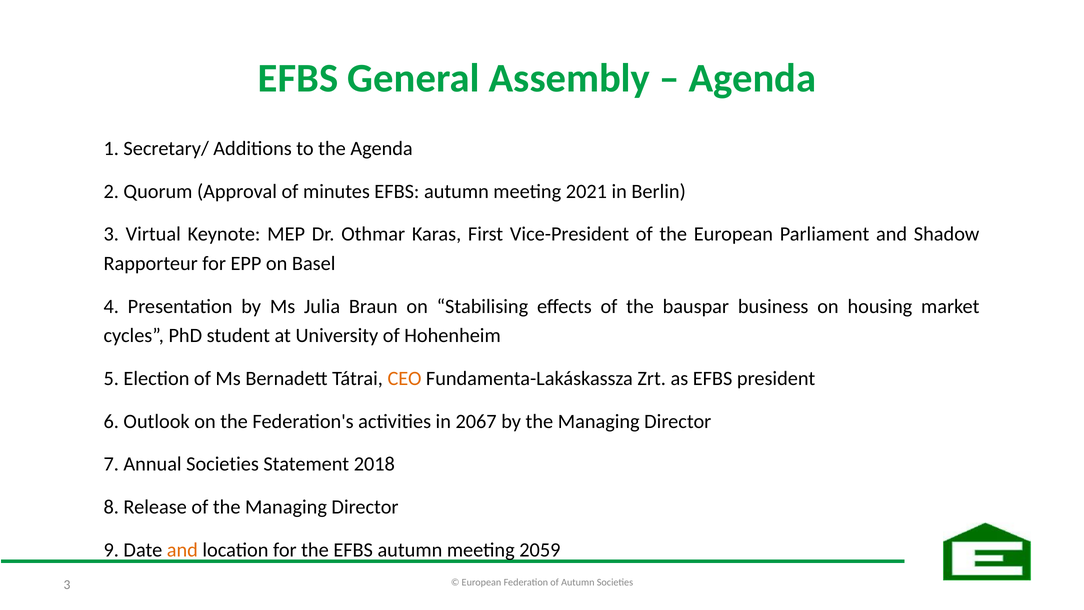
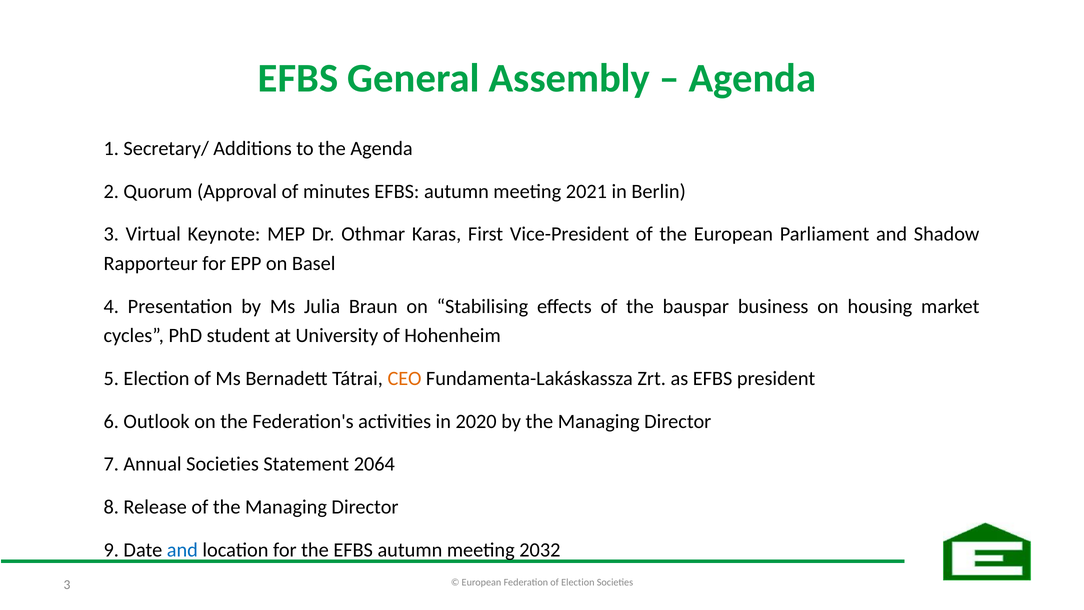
2067: 2067 -> 2020 (476, 421)
2018: 2018 -> 2064 (374, 464)
and colour: orange -> blue (182, 550)
2059: 2059 -> 2032 (540, 550)
of Autumn: Autumn -> Election (578, 582)
